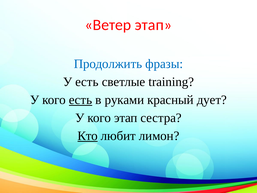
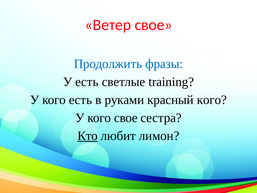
Ветер этап: этап -> свое (153, 25)
есть underline: present -> none (81, 100)
красный дует: дует -> кого (212, 100)
кого этап: этап -> свое (126, 118)
